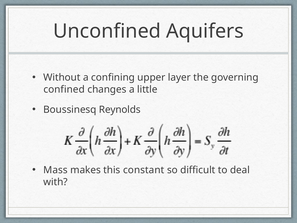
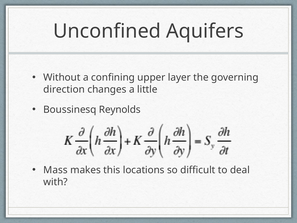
confined: confined -> direction (64, 89)
constant: constant -> locations (144, 170)
